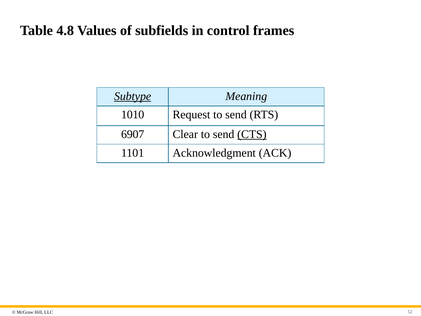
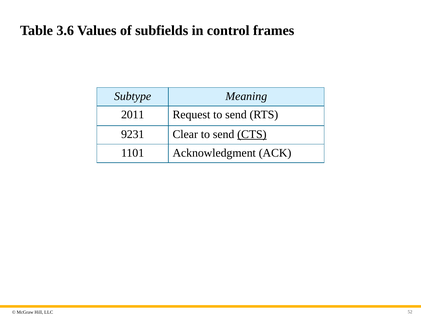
4.8: 4.8 -> 3.6 (65, 31)
Subtype underline: present -> none (133, 96)
1010: 1010 -> 2011 (133, 115)
6907: 6907 -> 9231 (133, 134)
